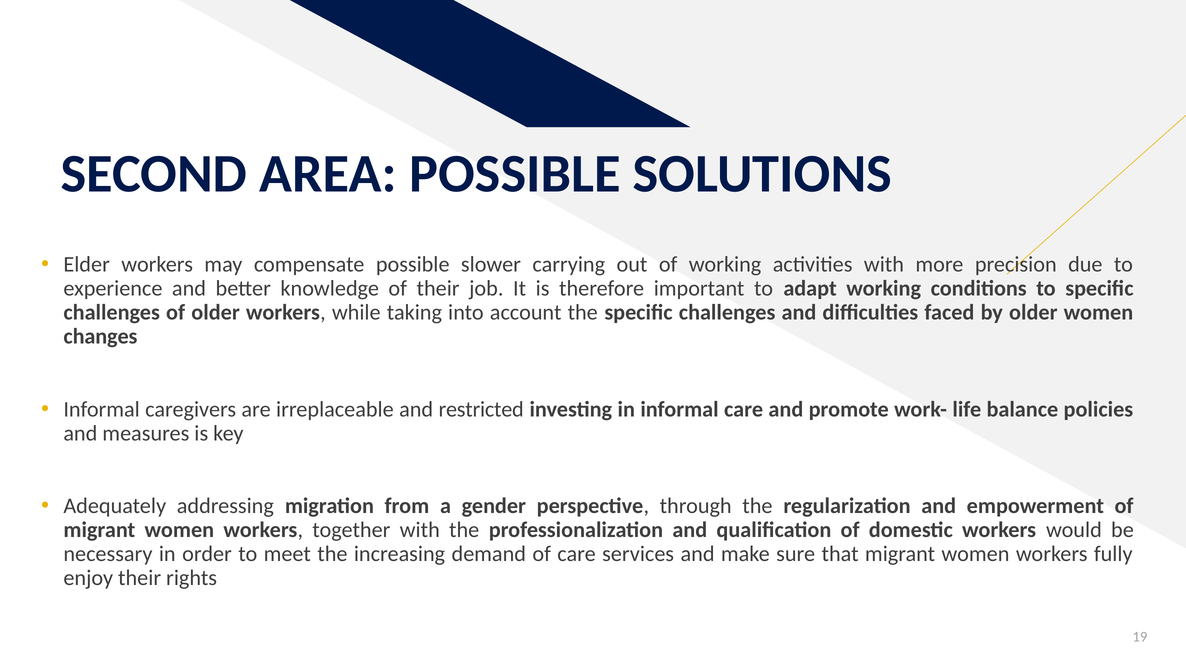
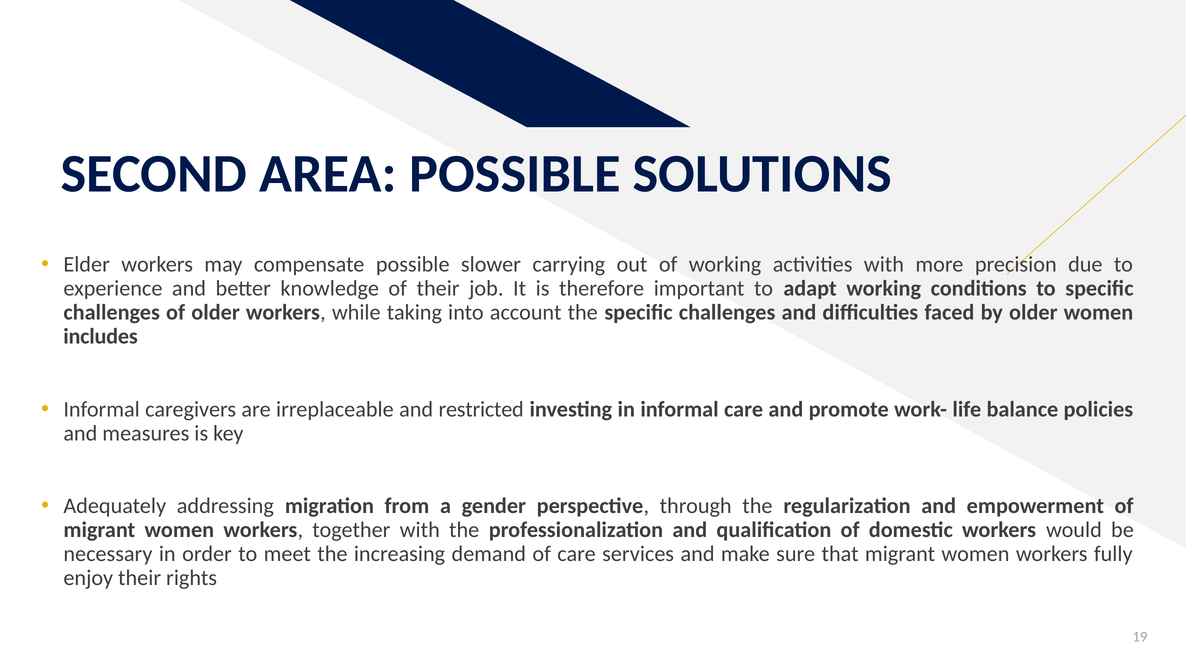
changes: changes -> includes (101, 337)
